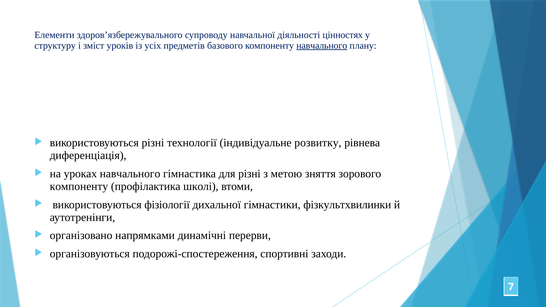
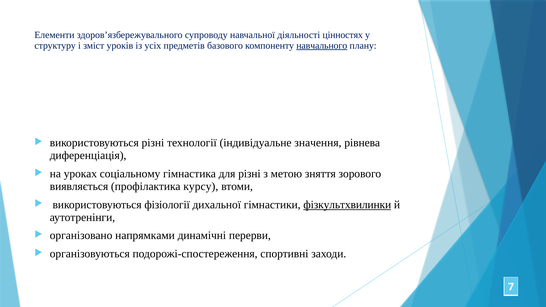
розвитку: розвитку -> значення (318, 143)
уроках навчального: навчального -> соціальному (130, 174)
компоненту: компоненту -> виявляється (79, 186)
школі: школі -> курсу (201, 186)
фізкультхвилинки underline: none -> present (347, 205)
